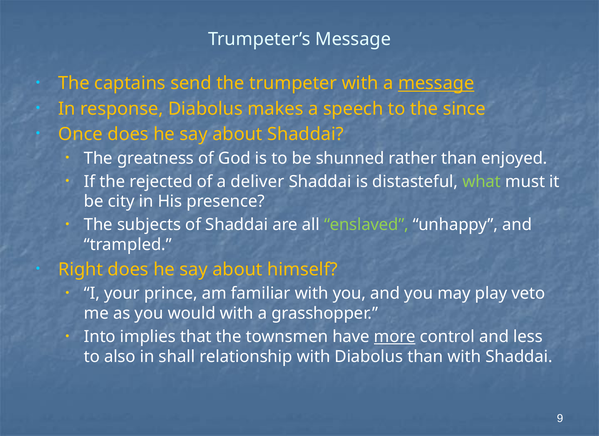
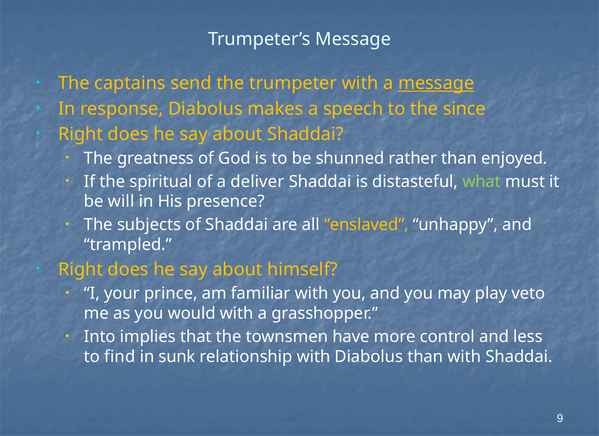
Once: Once -> Right (81, 134)
rejected: rejected -> spiritual (161, 181)
city: city -> will (121, 201)
enslaved colour: light green -> yellow (366, 225)
more underline: present -> none (395, 337)
also: also -> find (120, 356)
shall: shall -> sunk (177, 356)
